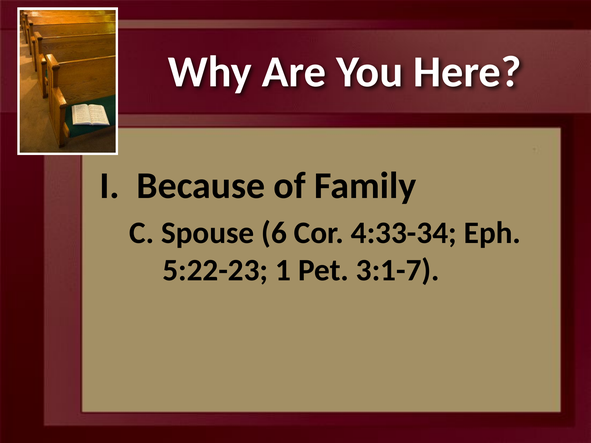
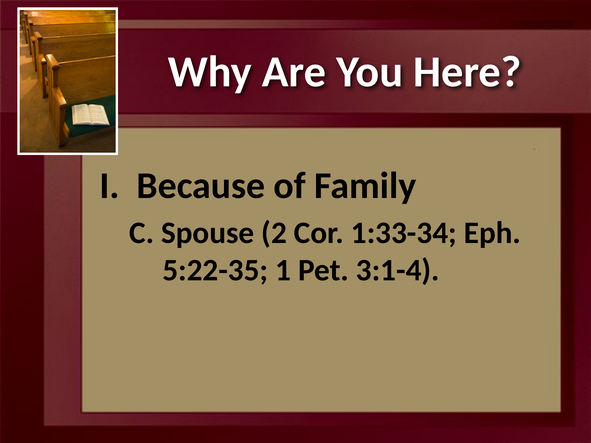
6: 6 -> 2 (274, 233)
4:33-34: 4:33-34 -> 1:33-34 (404, 233)
5:22-23: 5:22-23 -> 5:22-35 (215, 270)
3:1-7: 3:1-7 -> 3:1-4 (398, 270)
